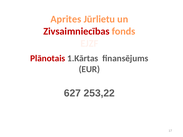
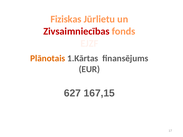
Aprites: Aprites -> Fiziskas (66, 19)
Plānotais colour: red -> orange (48, 58)
253,22: 253,22 -> 167,15 (99, 93)
